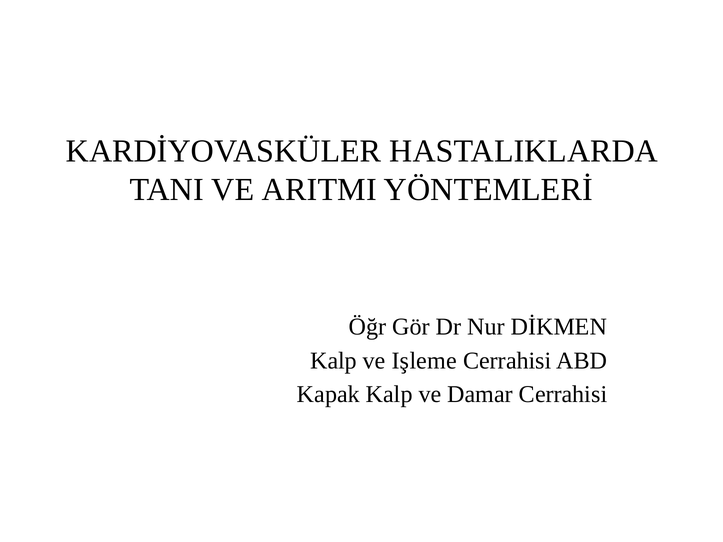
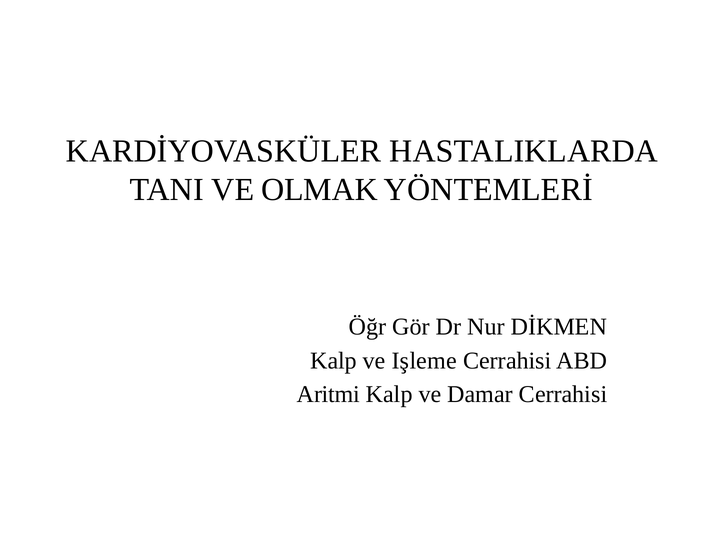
ARITMI: ARITMI -> OLMAK (320, 190)
Kapak: Kapak -> Aritmi (328, 395)
